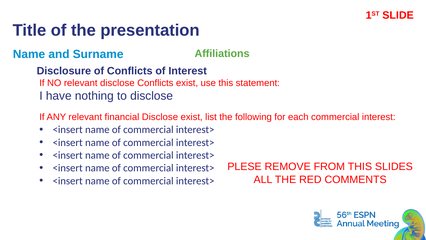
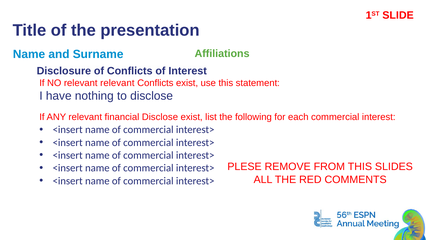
relevant disclose: disclose -> relevant (117, 83)
